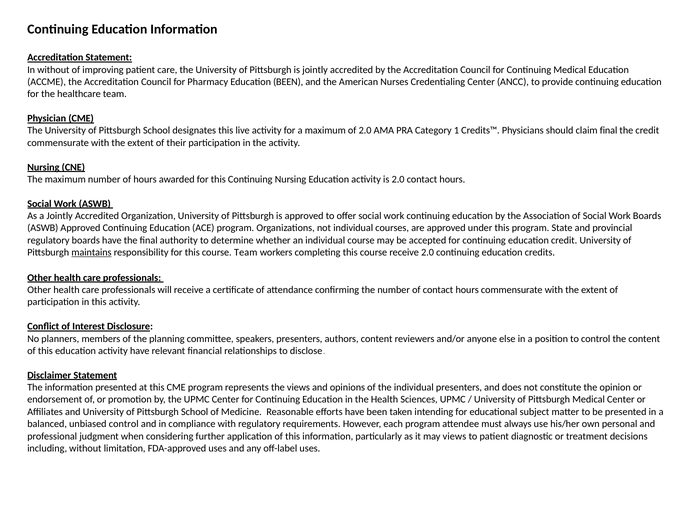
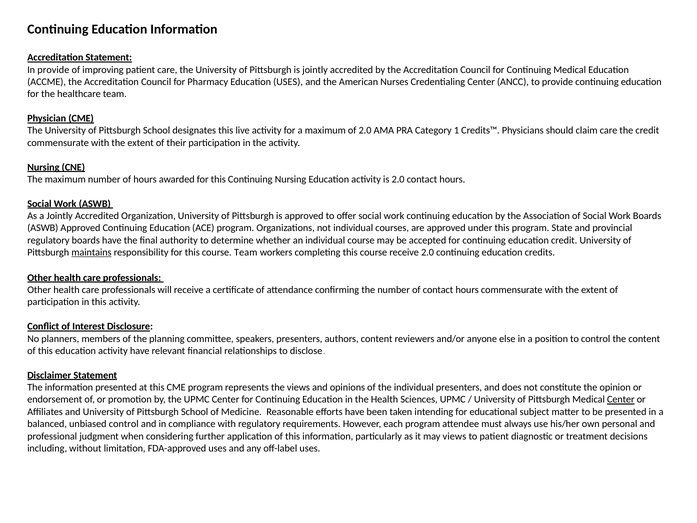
In without: without -> provide (53, 70)
Education BEEN: BEEN -> USES (288, 82)
claim final: final -> care (609, 131)
Center underline: none -> present (621, 399)
